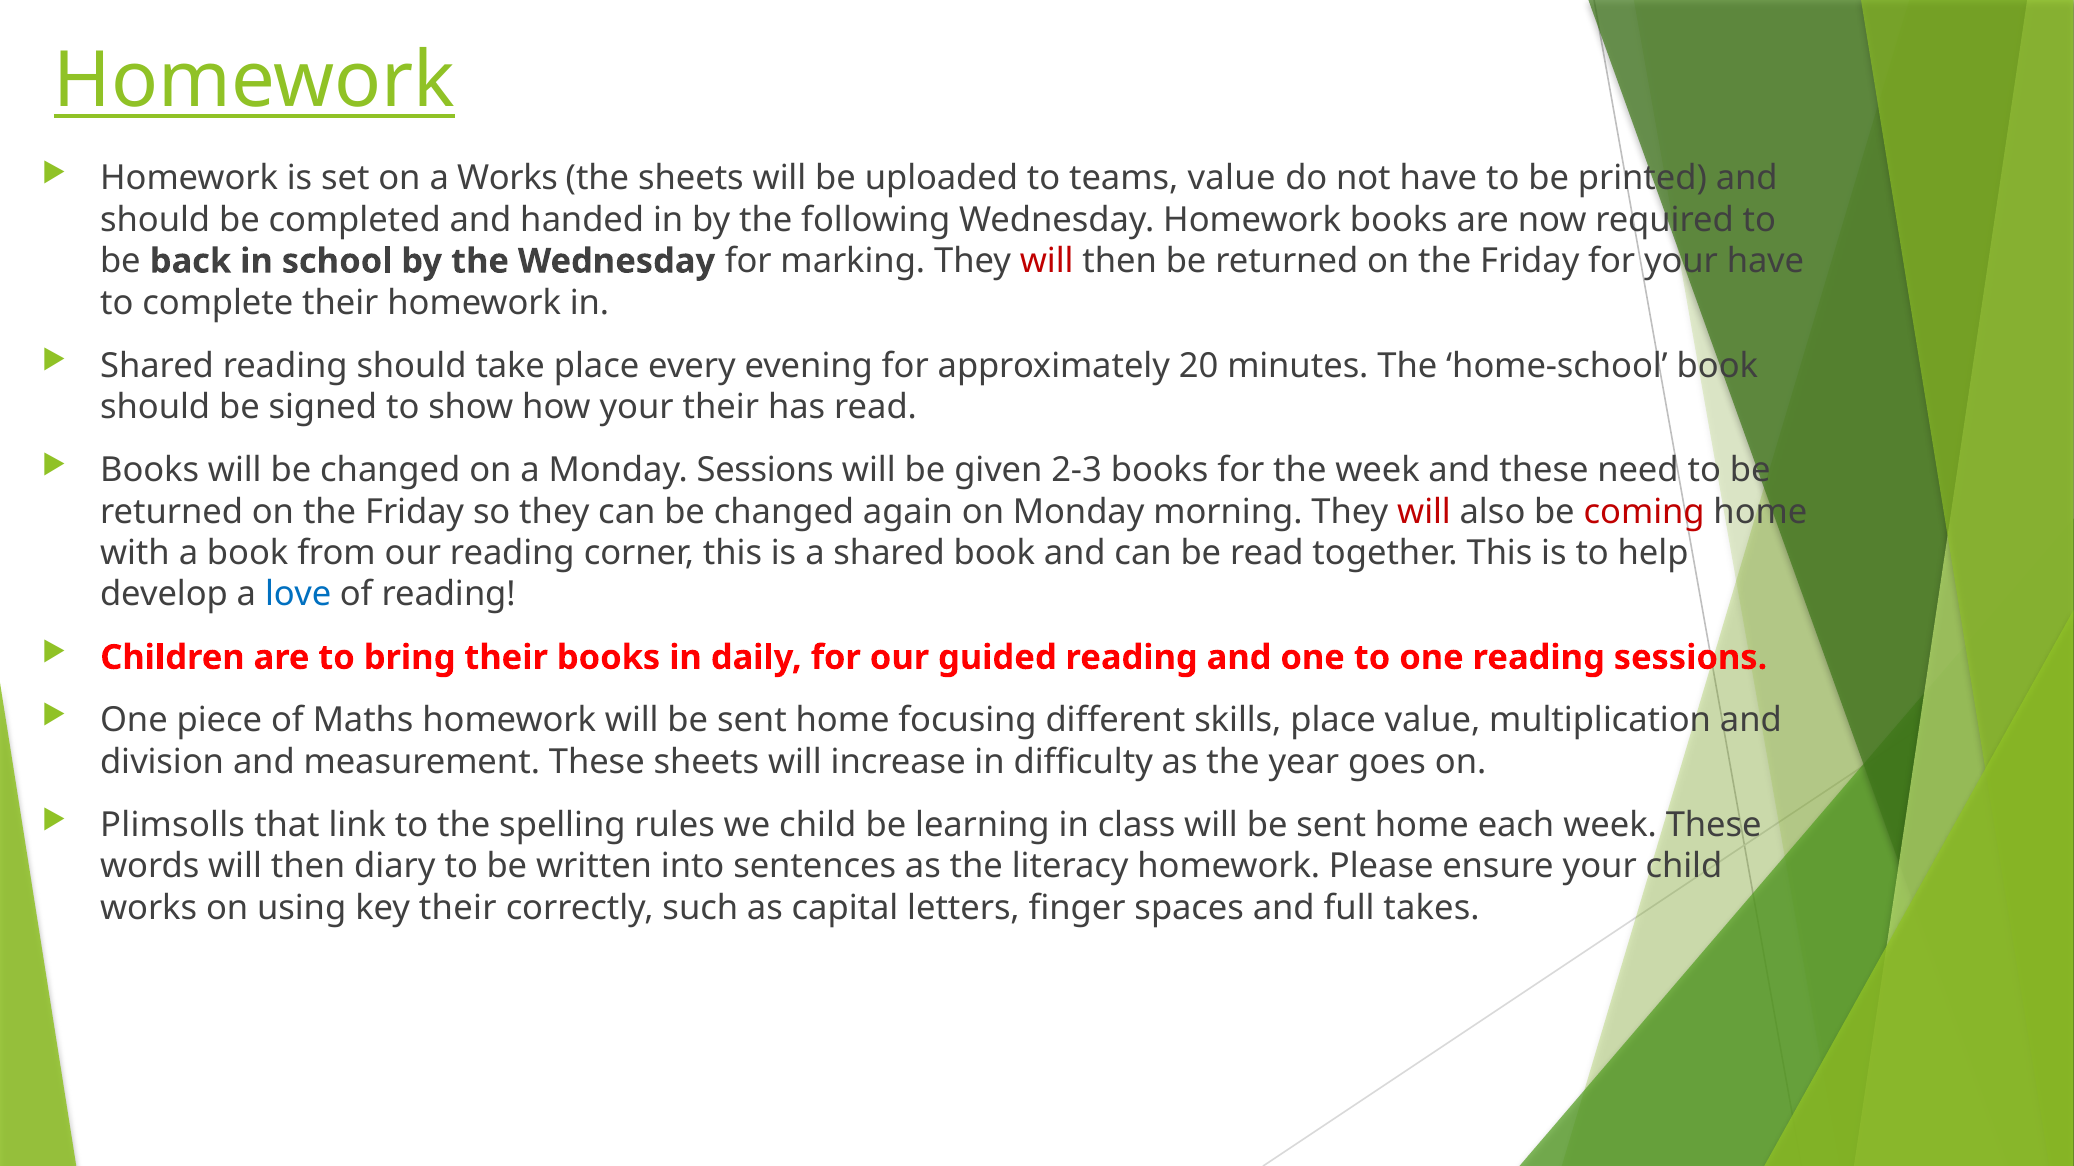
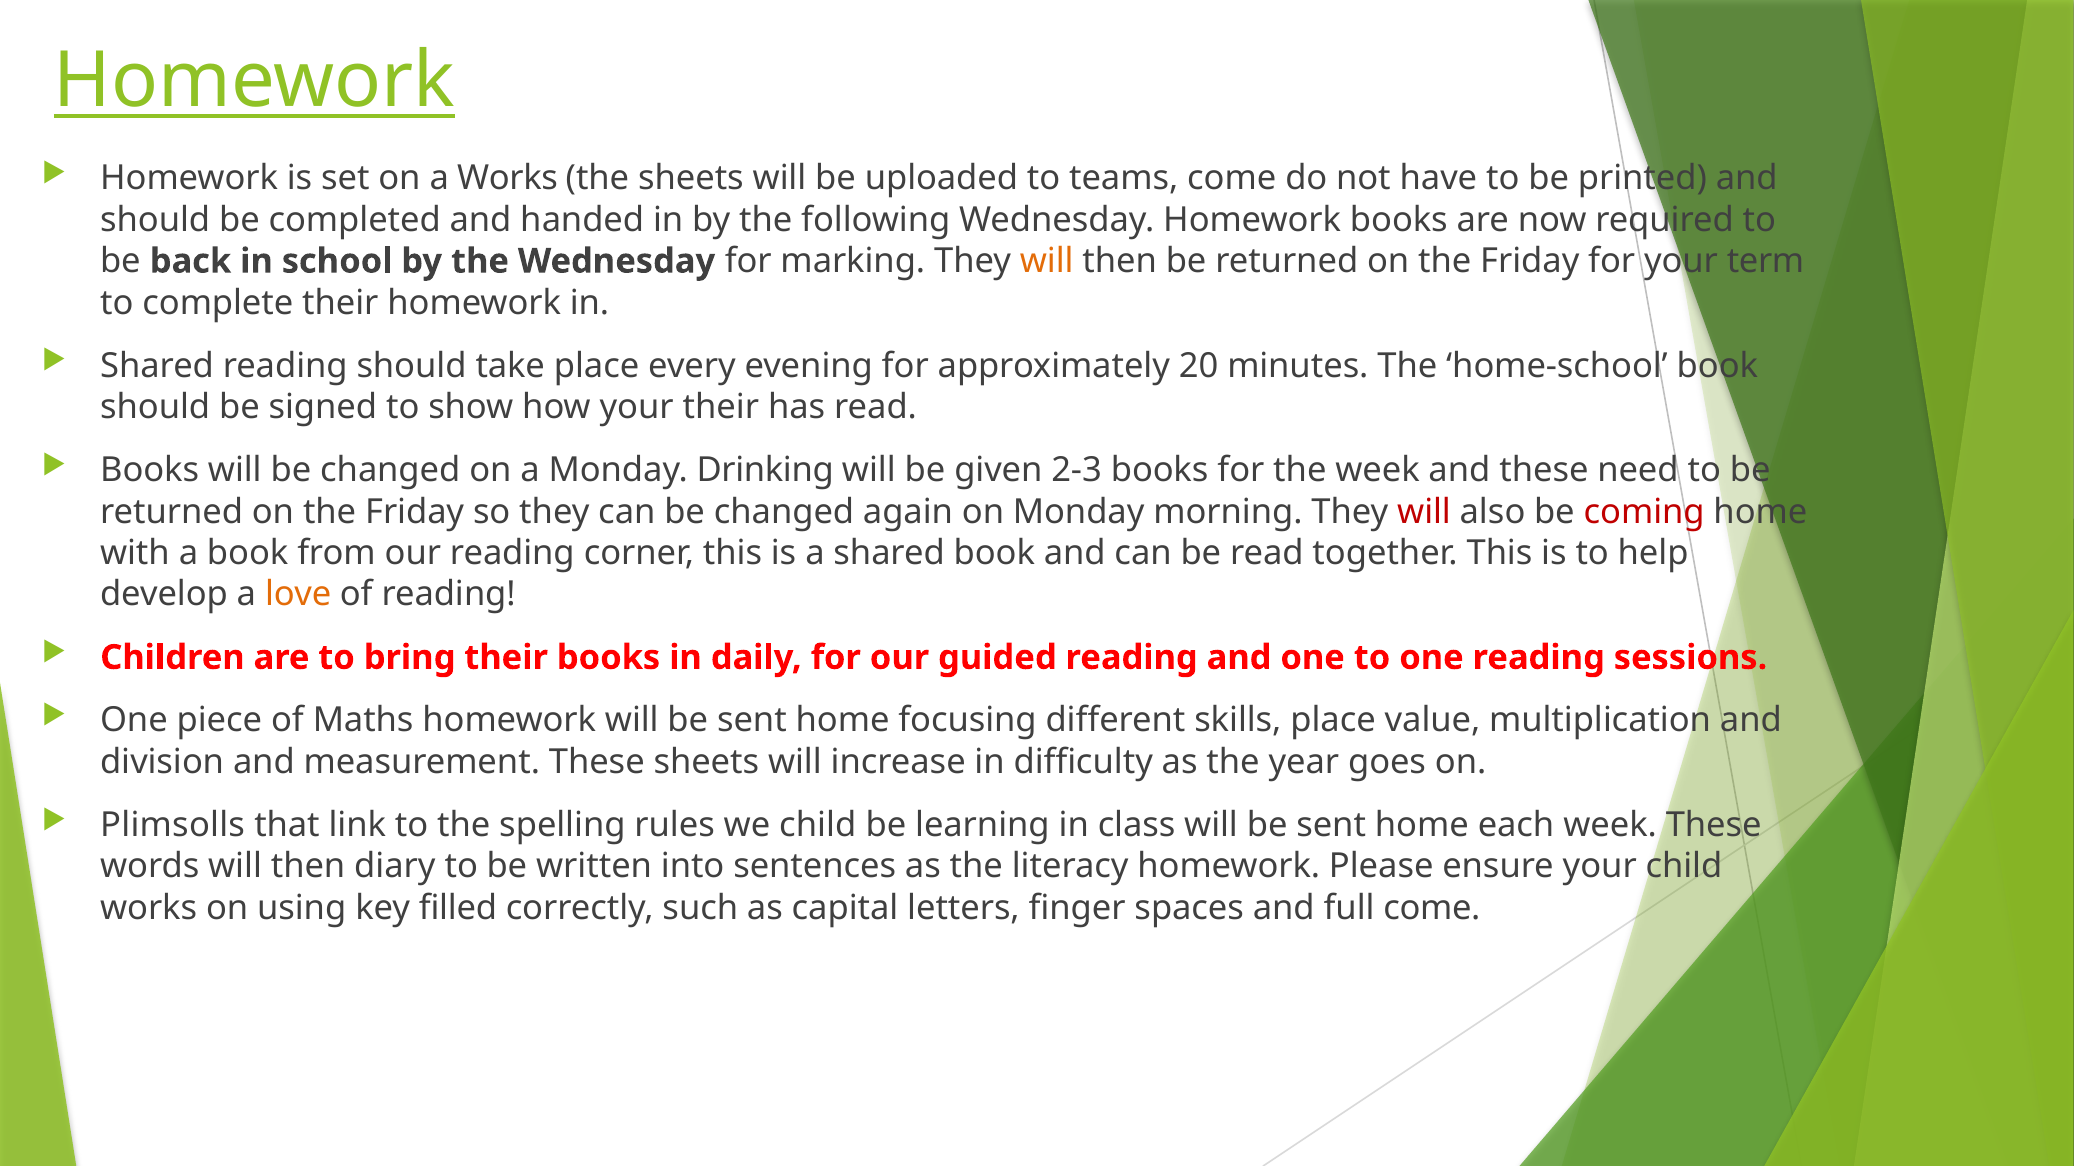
teams value: value -> come (1232, 178)
will colour: red -> orange (1047, 261)
your have: have -> term (1766, 261)
Monday Sessions: Sessions -> Drinking (765, 470)
love colour: blue -> orange (298, 595)
key their: their -> filled (458, 908)
full takes: takes -> come (1432, 908)
